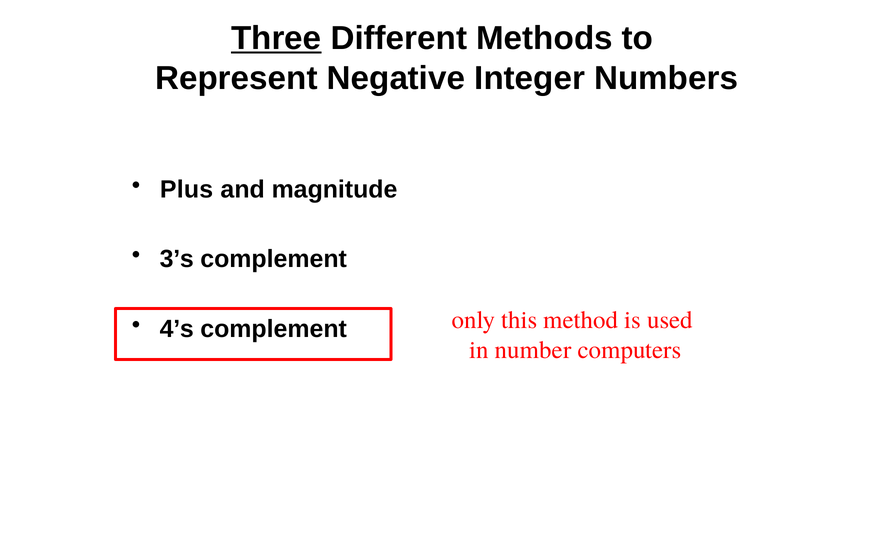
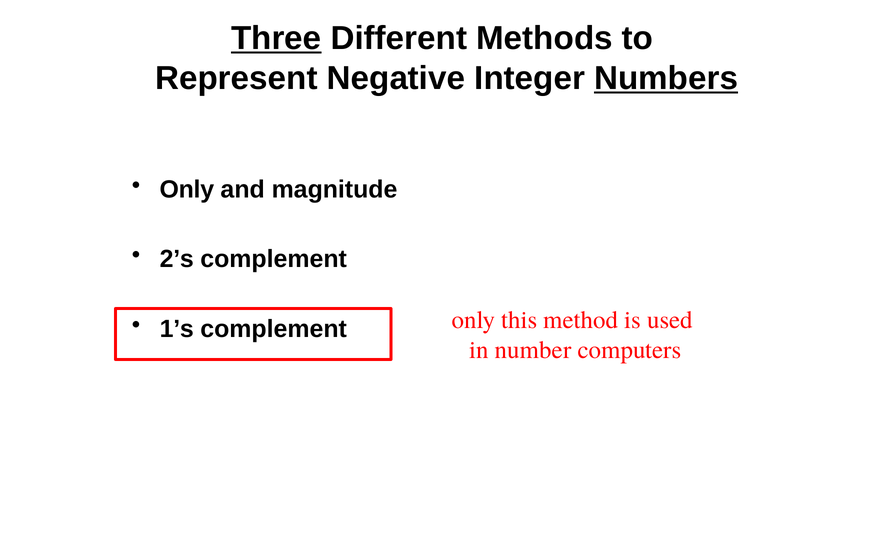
Numbers underline: none -> present (666, 78)
Plus: Plus -> Only (187, 190)
3’s: 3’s -> 2’s (177, 259)
4’s: 4’s -> 1’s (177, 329)
